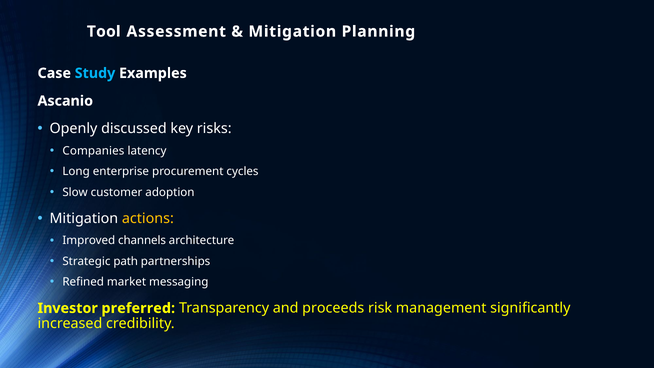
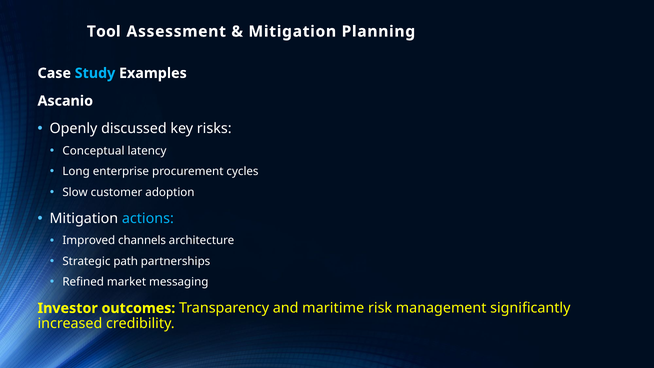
Companies: Companies -> Conceptual (93, 151)
actions colour: yellow -> light blue (148, 218)
preferred: preferred -> outcomes (138, 308)
proceeds: proceeds -> maritime (333, 308)
